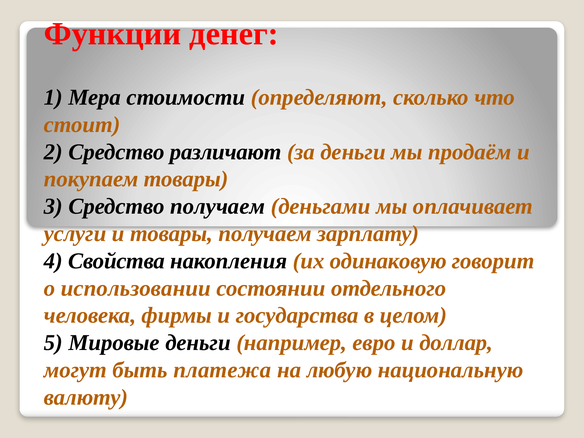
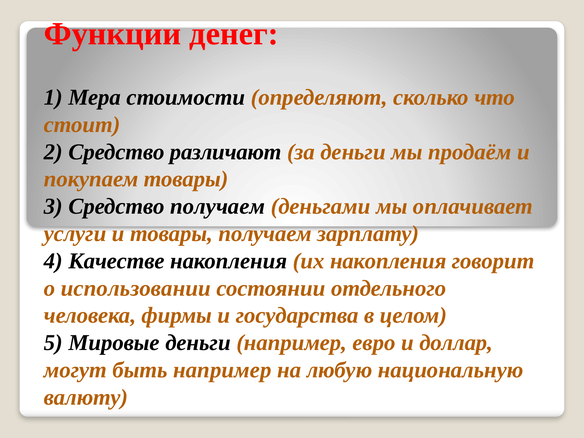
Свойства: Свойства -> Качестве (116, 261)
их одинаковую: одинаковую -> накопления (388, 261)
быть платежа: платежа -> например (222, 370)
